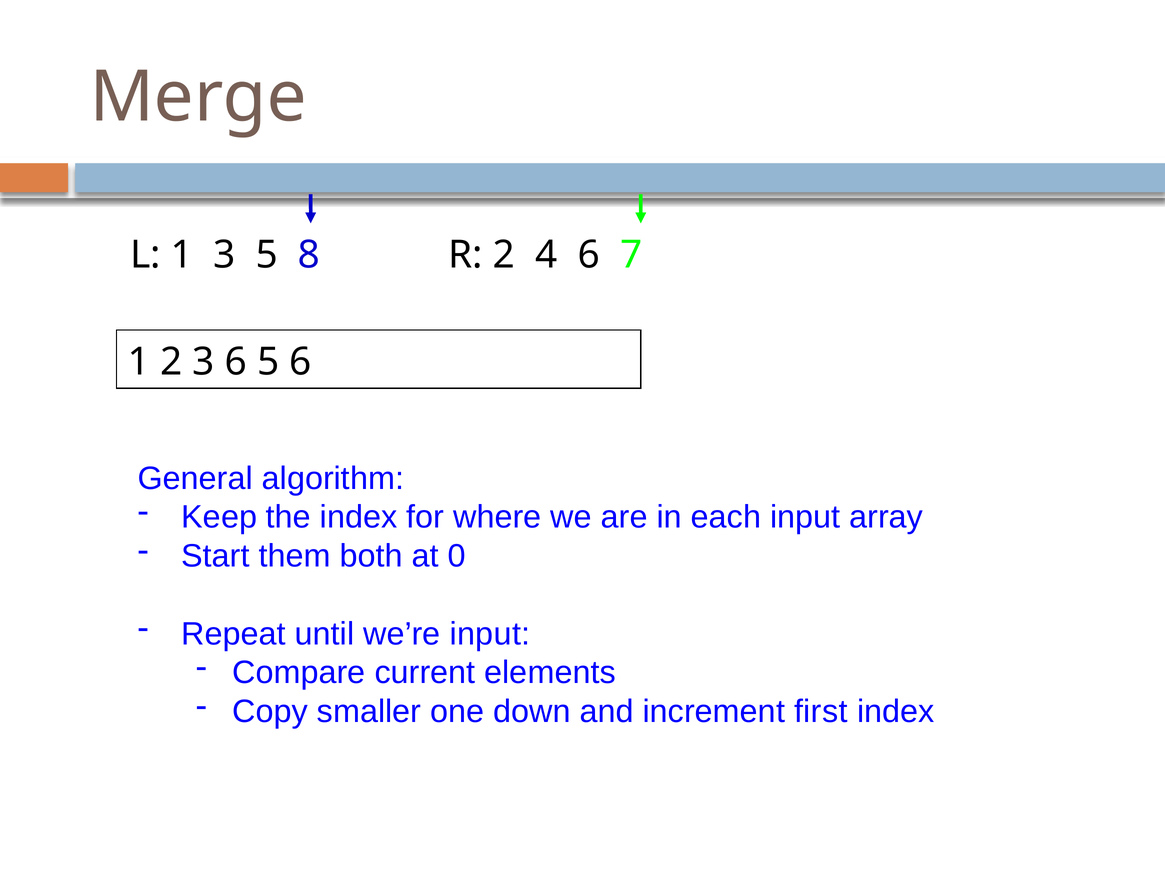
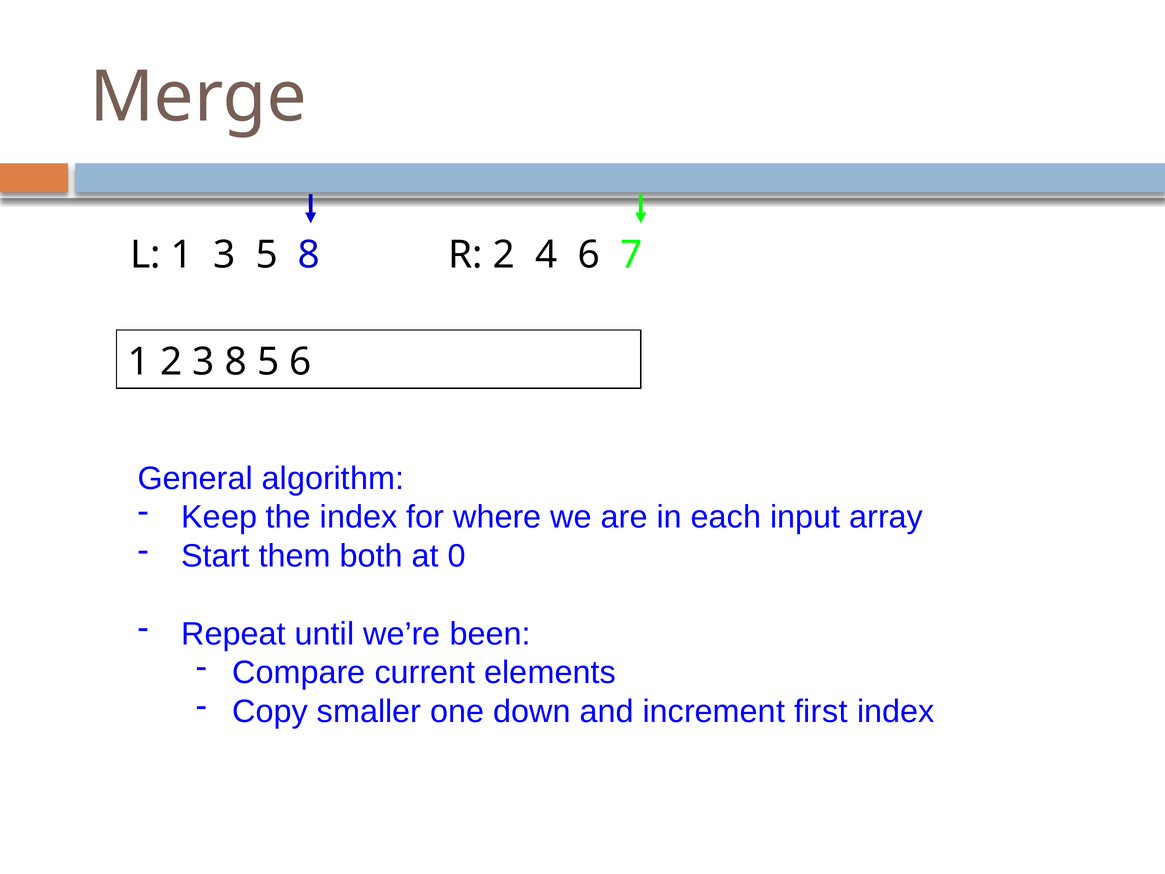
3 6: 6 -> 8 (236, 362)
we’re input: input -> been (490, 634)
